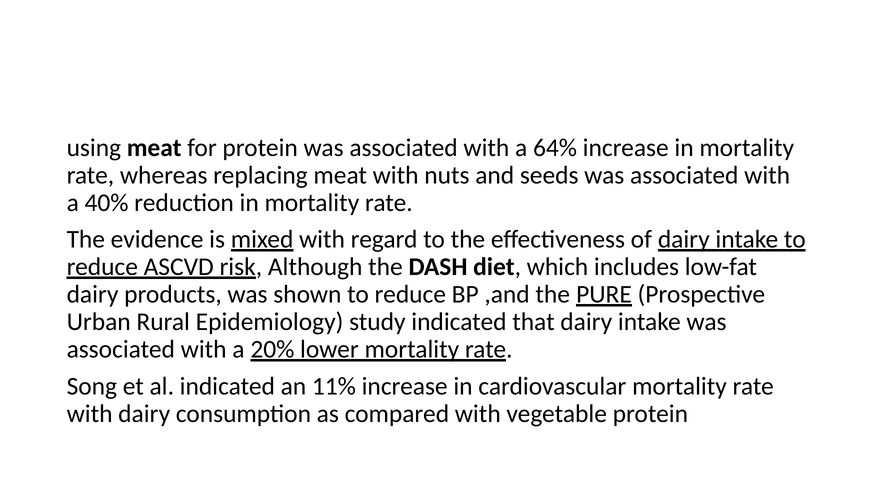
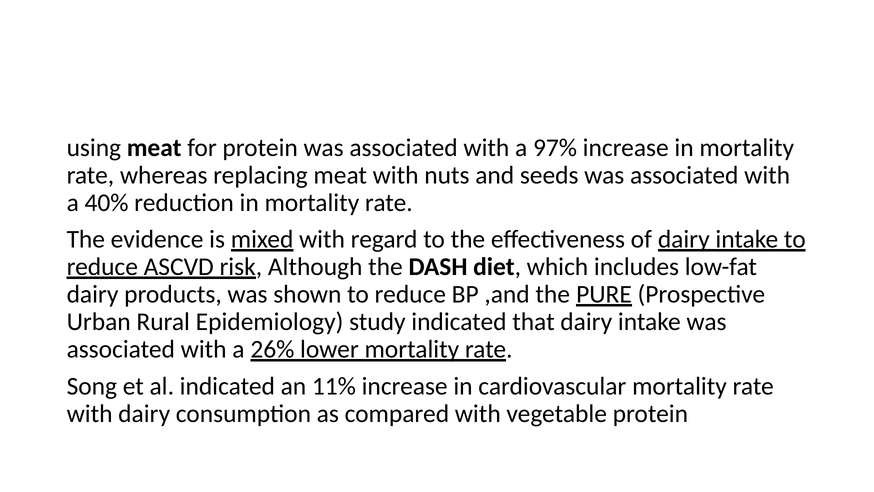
64%: 64% -> 97% (555, 148)
20%: 20% -> 26% (272, 349)
